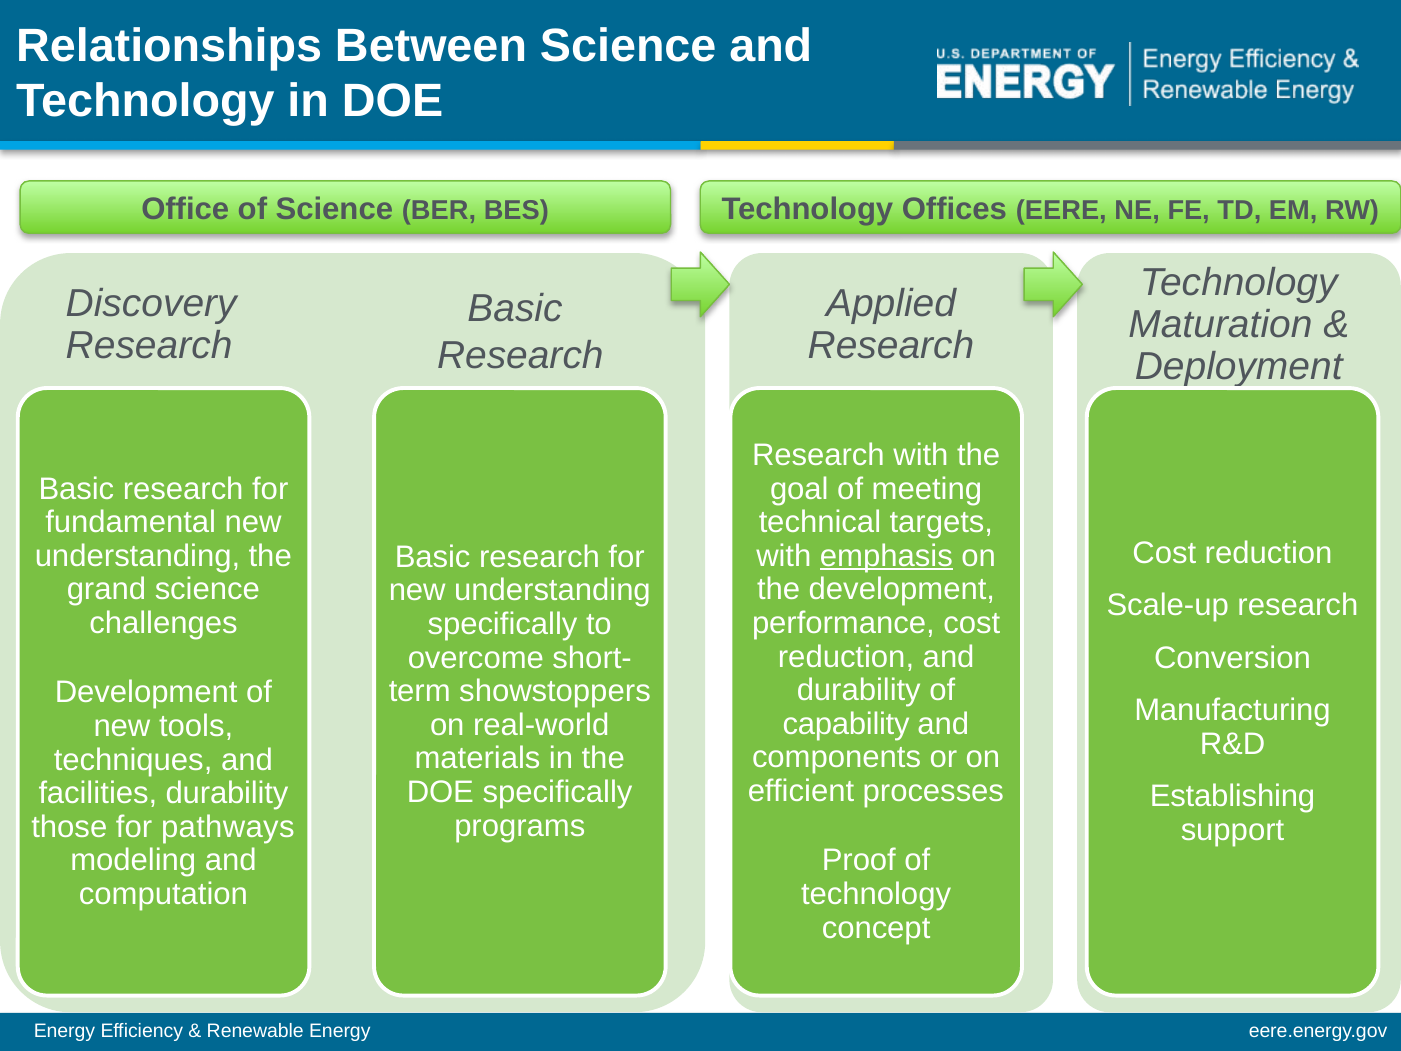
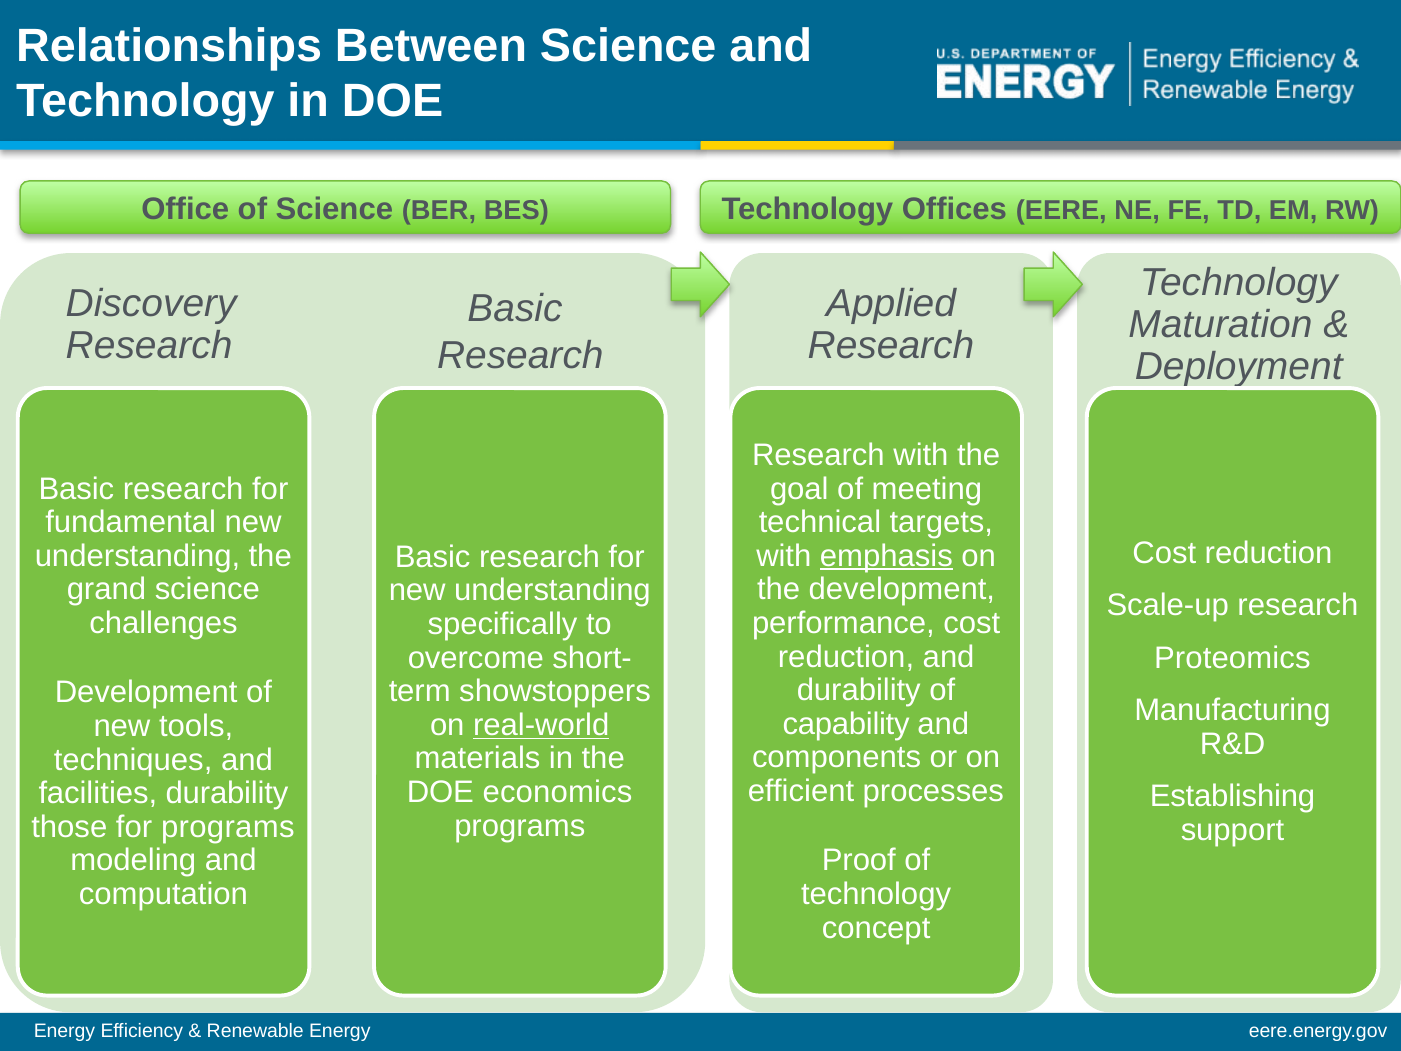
Conversion: Conversion -> Proteomics (1232, 658)
real-world underline: none -> present (541, 725)
DOE specifically: specifically -> economics (557, 792)
for pathways: pathways -> programs (228, 827)
